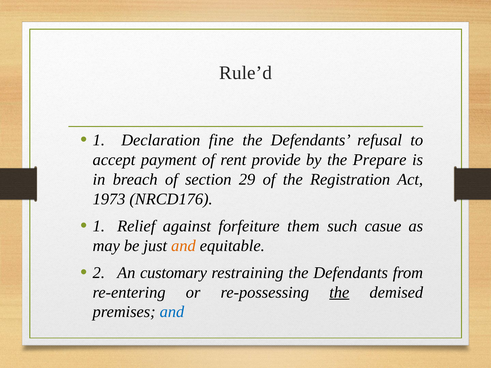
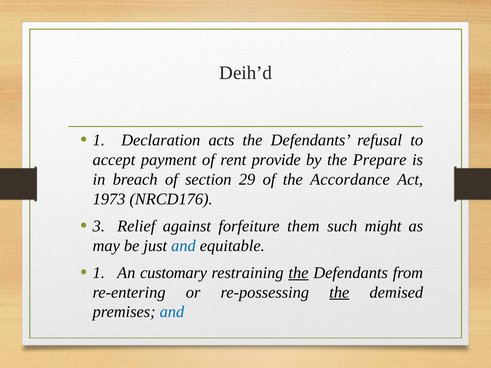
Rule’d: Rule’d -> Deih’d (246, 73)
fine: fine -> acts (221, 140)
Registration: Registration -> Accordance (350, 180)
1: 1 -> 3 (99, 226)
casue: casue -> might (383, 226)
and colour: orange -> blue (183, 246)
2: 2 -> 1 (99, 273)
the underline: none -> present (298, 273)
